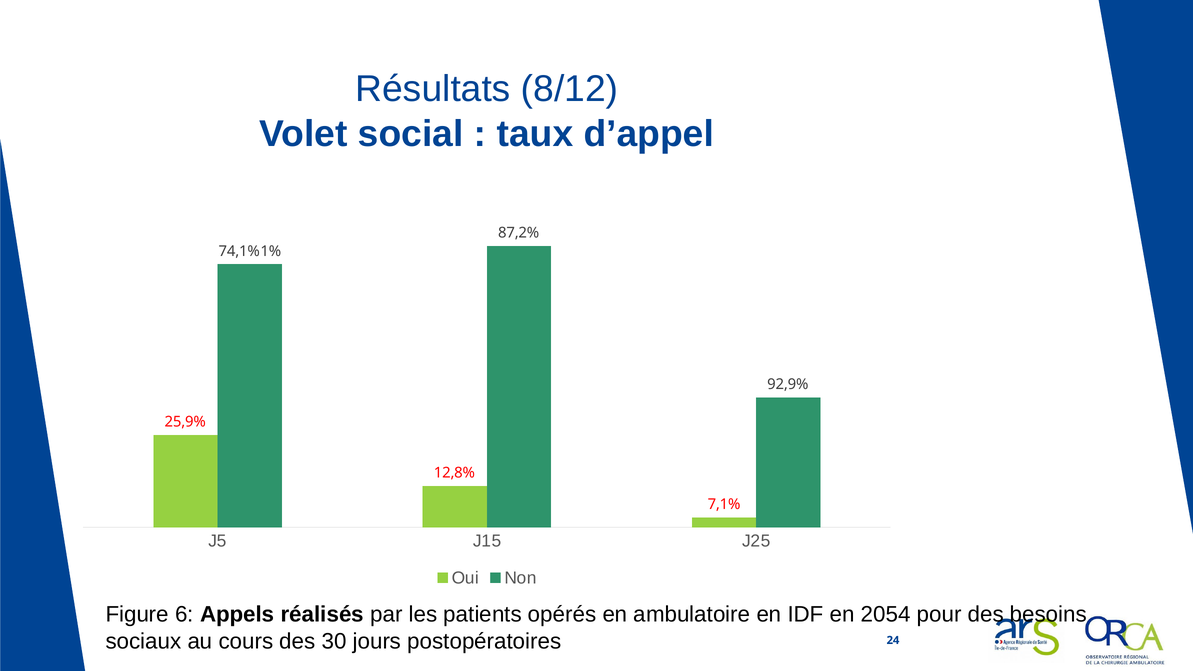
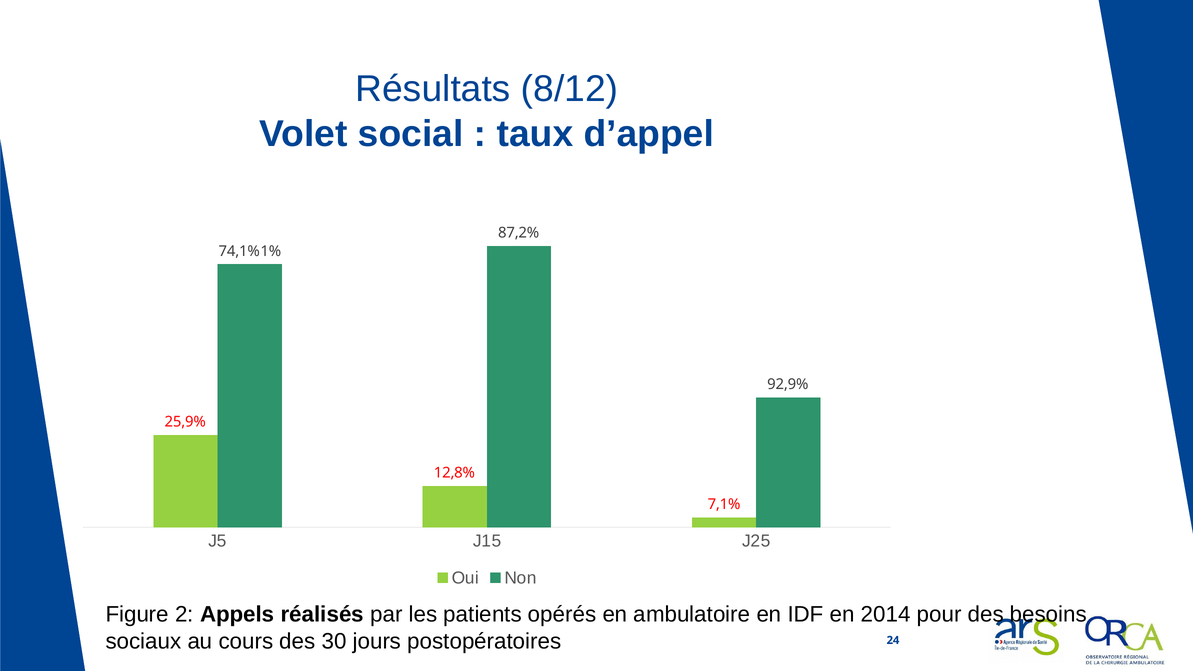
6: 6 -> 2 (184, 614)
2054: 2054 -> 2014 (886, 614)
